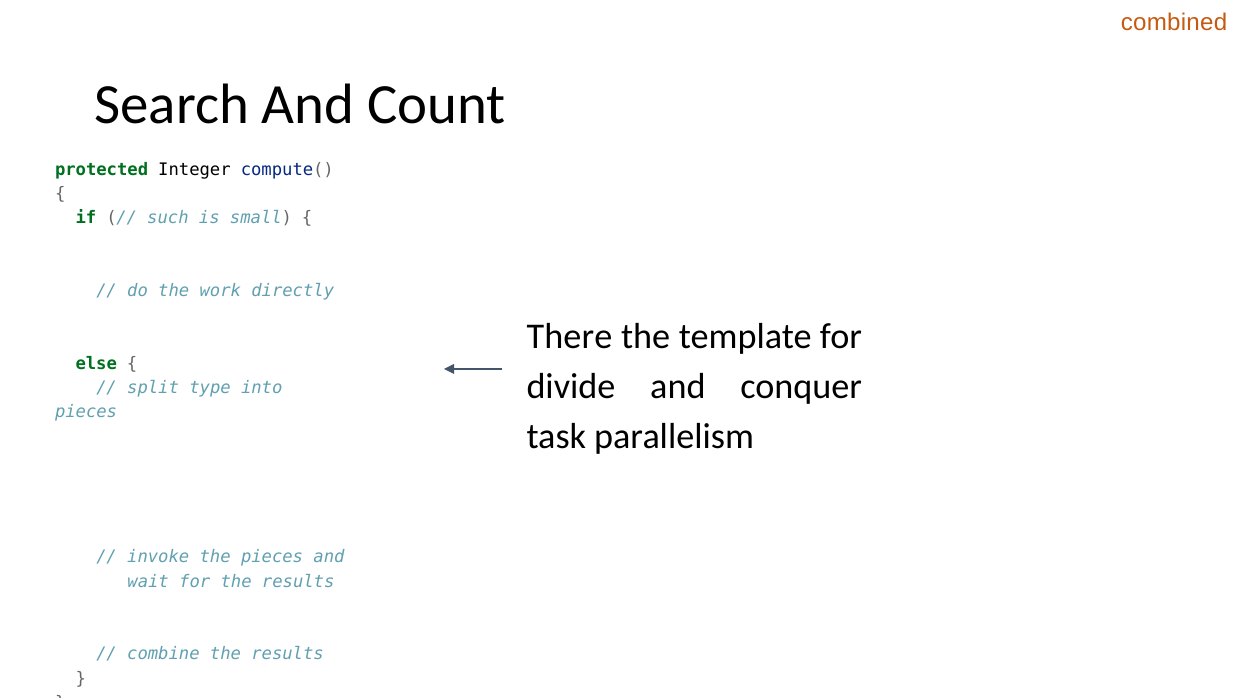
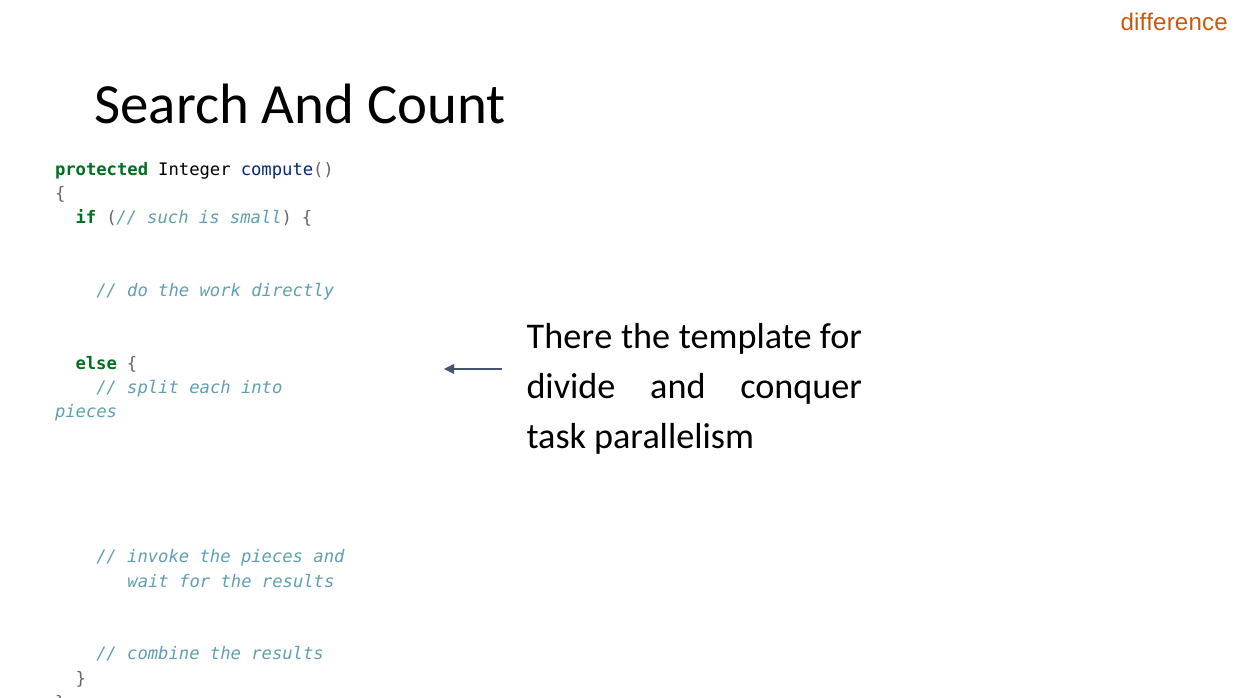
combined: combined -> difference (1174, 22)
type: type -> each (210, 388)
